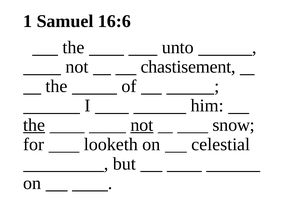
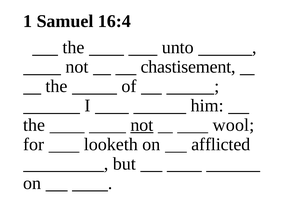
16:6: 16:6 -> 16:4 (114, 21)
the underline: present -> none (34, 125)
snow: snow -> wool (234, 125)
celestial: celestial -> afflicted (221, 145)
